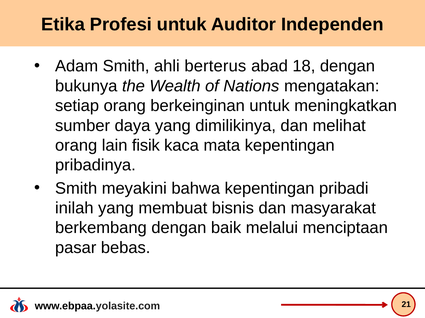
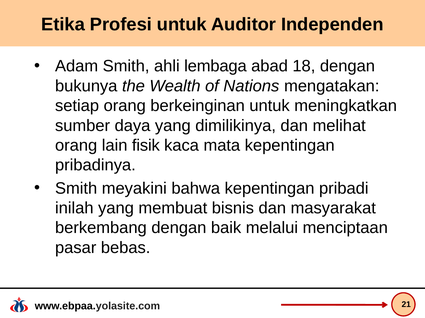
berterus: berterus -> lembaga (215, 66)
